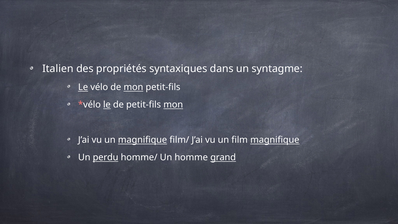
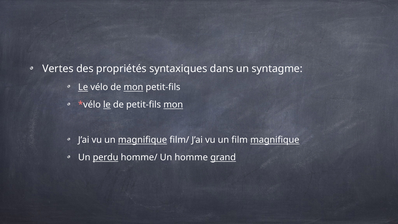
Italien: Italien -> Vertes (58, 69)
